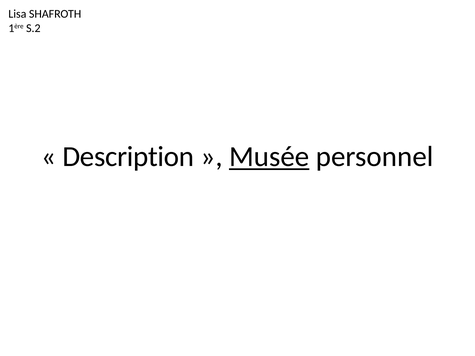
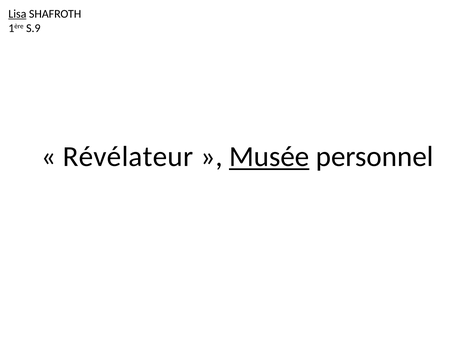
Lisa underline: none -> present (17, 14)
S.2: S.2 -> S.9 (33, 28)
Description: Description -> Révélateur (128, 157)
